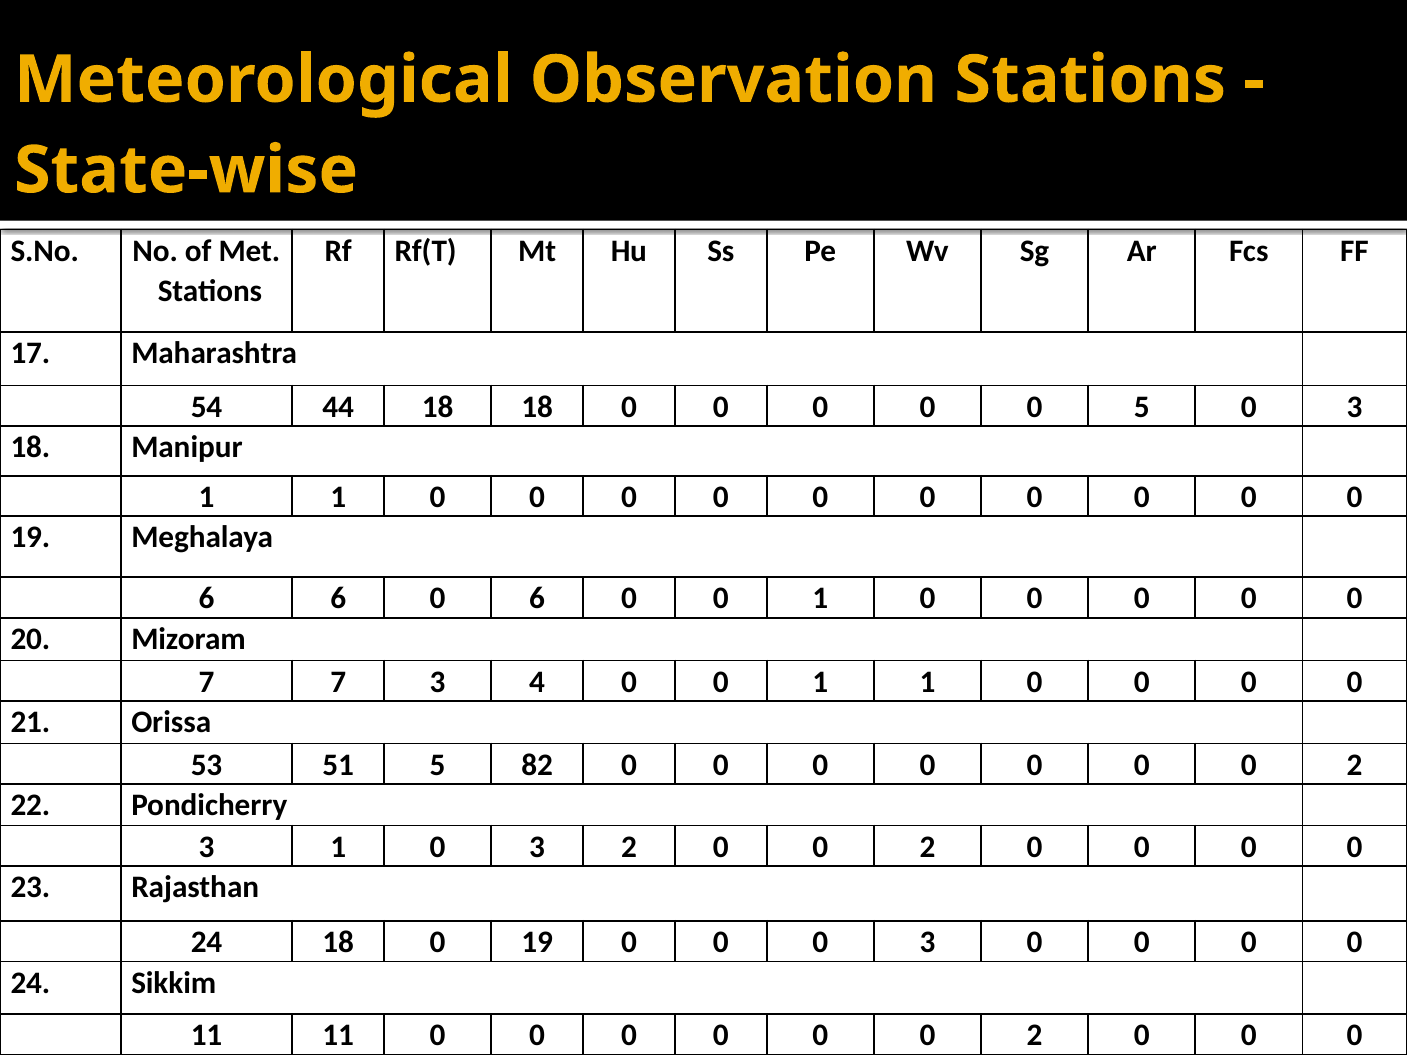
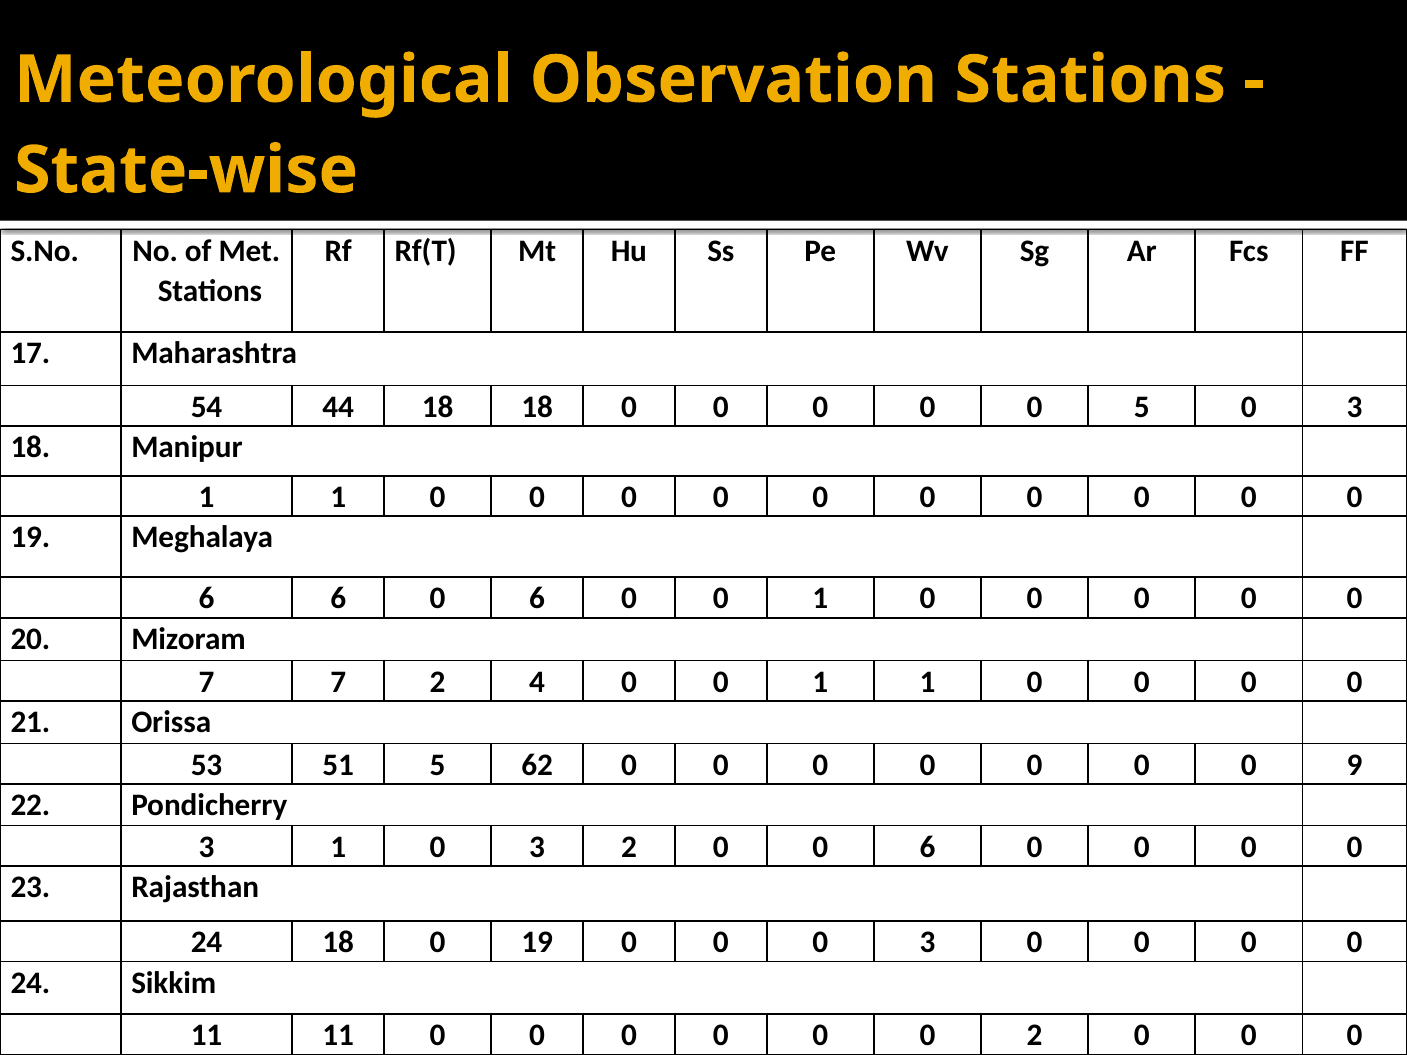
7 3: 3 -> 2 (438, 682)
82: 82 -> 62 (537, 765)
2: 2 -> 9 (1354, 765)
2 0 0 2: 2 -> 6 (927, 847)
